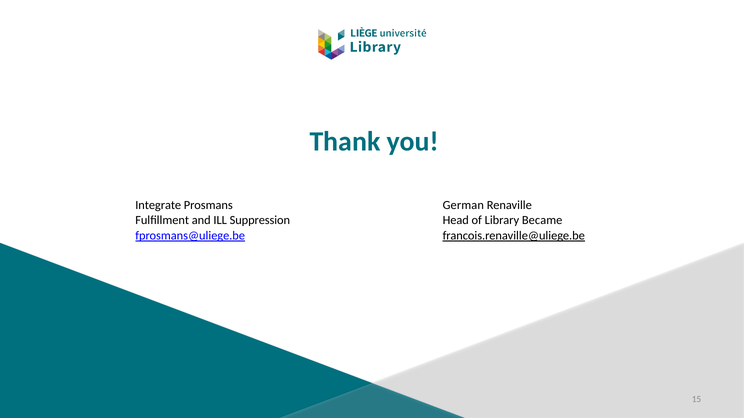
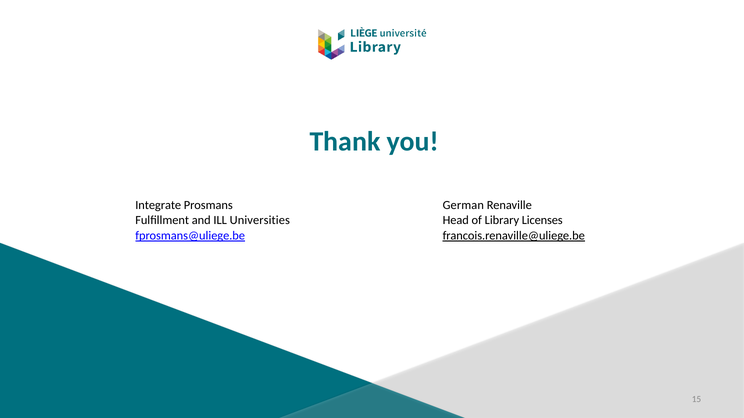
Suppression: Suppression -> Universities (260, 221)
Became: Became -> Licenses (542, 221)
